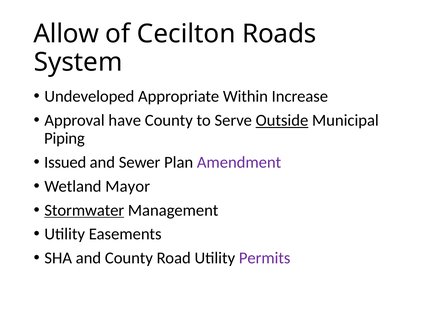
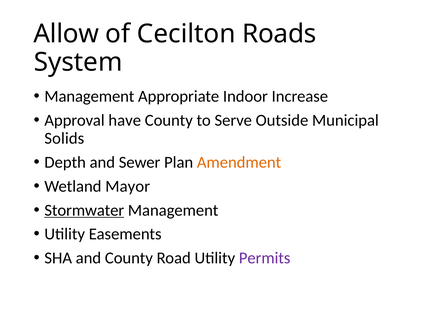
Undeveloped: Undeveloped -> Management (89, 96)
Within: Within -> Indoor (245, 96)
Outside underline: present -> none (282, 120)
Piping: Piping -> Solids (64, 138)
Issued: Issued -> Depth (65, 162)
Amendment colour: purple -> orange (239, 162)
